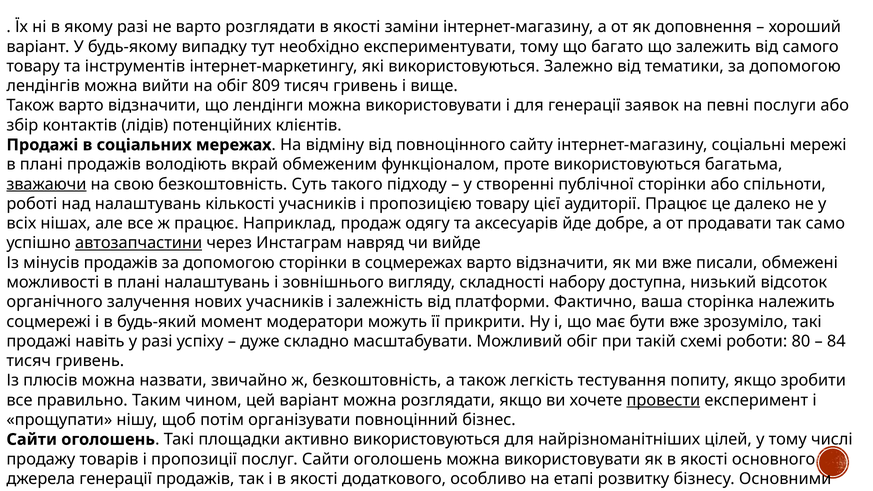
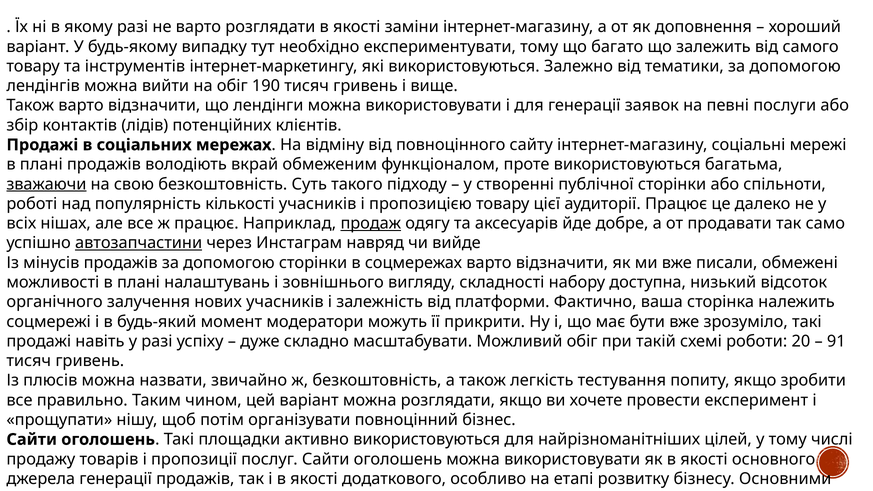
809: 809 -> 190 (266, 86)
над налаштувань: налаштувань -> популярність (148, 204)
продаж underline: none -> present (371, 223)
80: 80 -> 20 (801, 341)
84: 84 -> 91 (836, 341)
провести underline: present -> none (663, 400)
